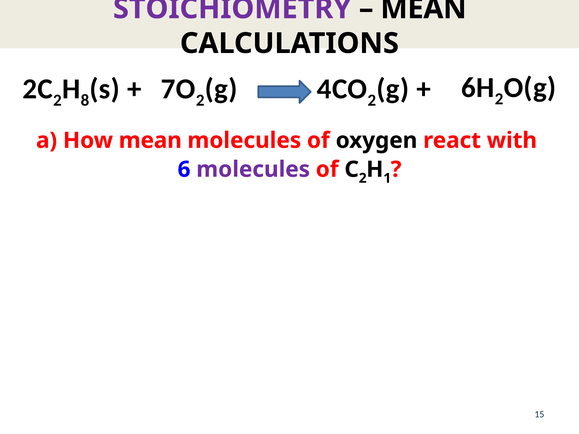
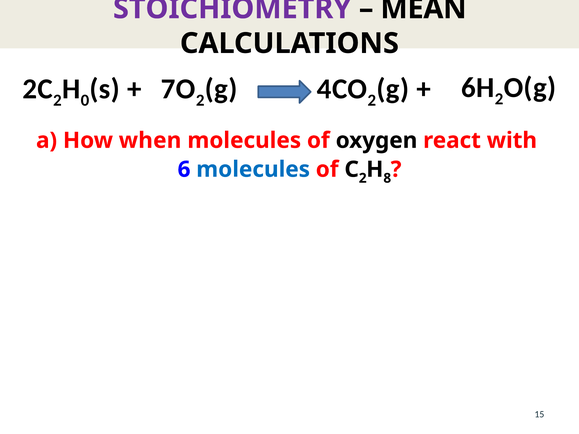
8: 8 -> 0 (85, 100)
How mean: mean -> when (150, 141)
molecules colour: purple -> blue (253, 169)
1: 1 -> 8 (387, 178)
